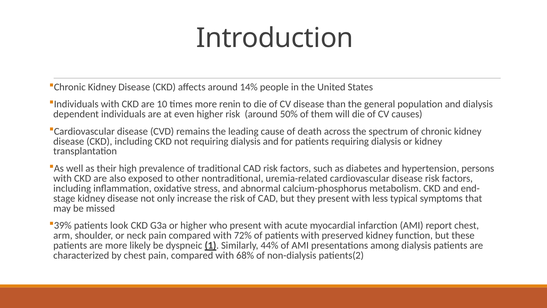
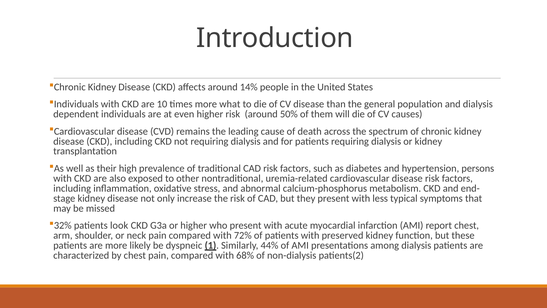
renin: renin -> what (230, 104)
39%: 39% -> 32% (63, 225)
